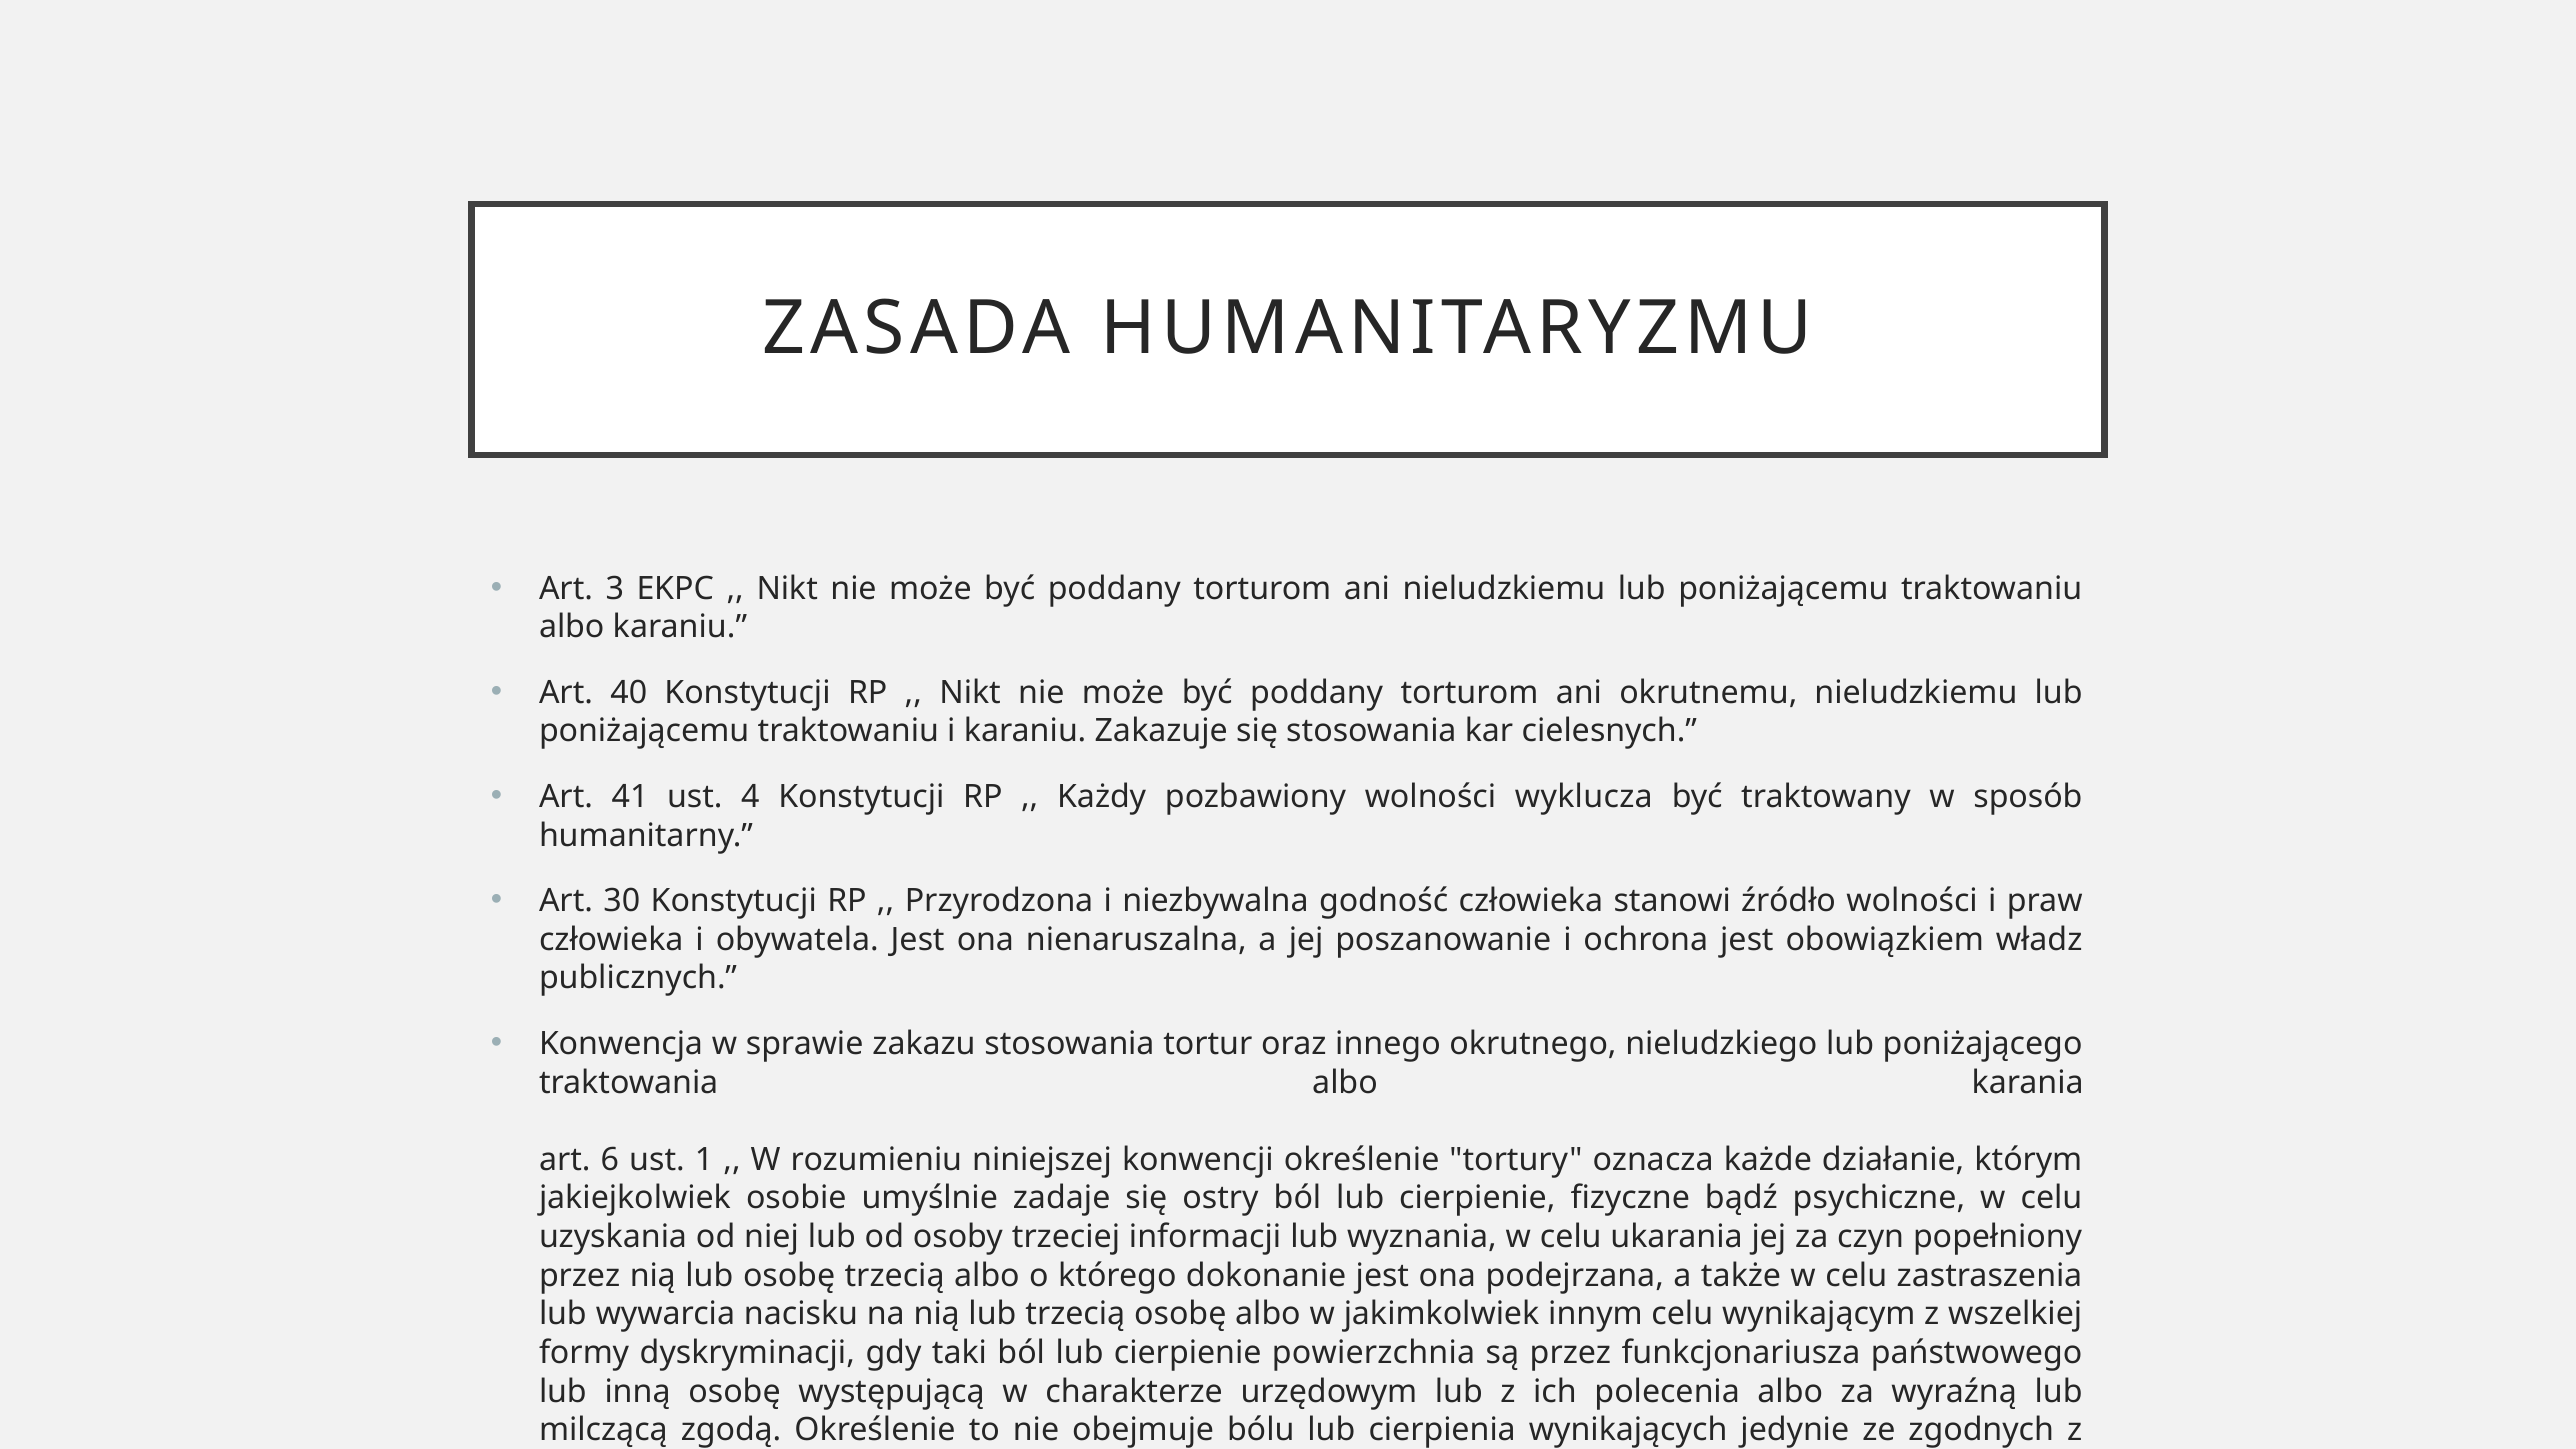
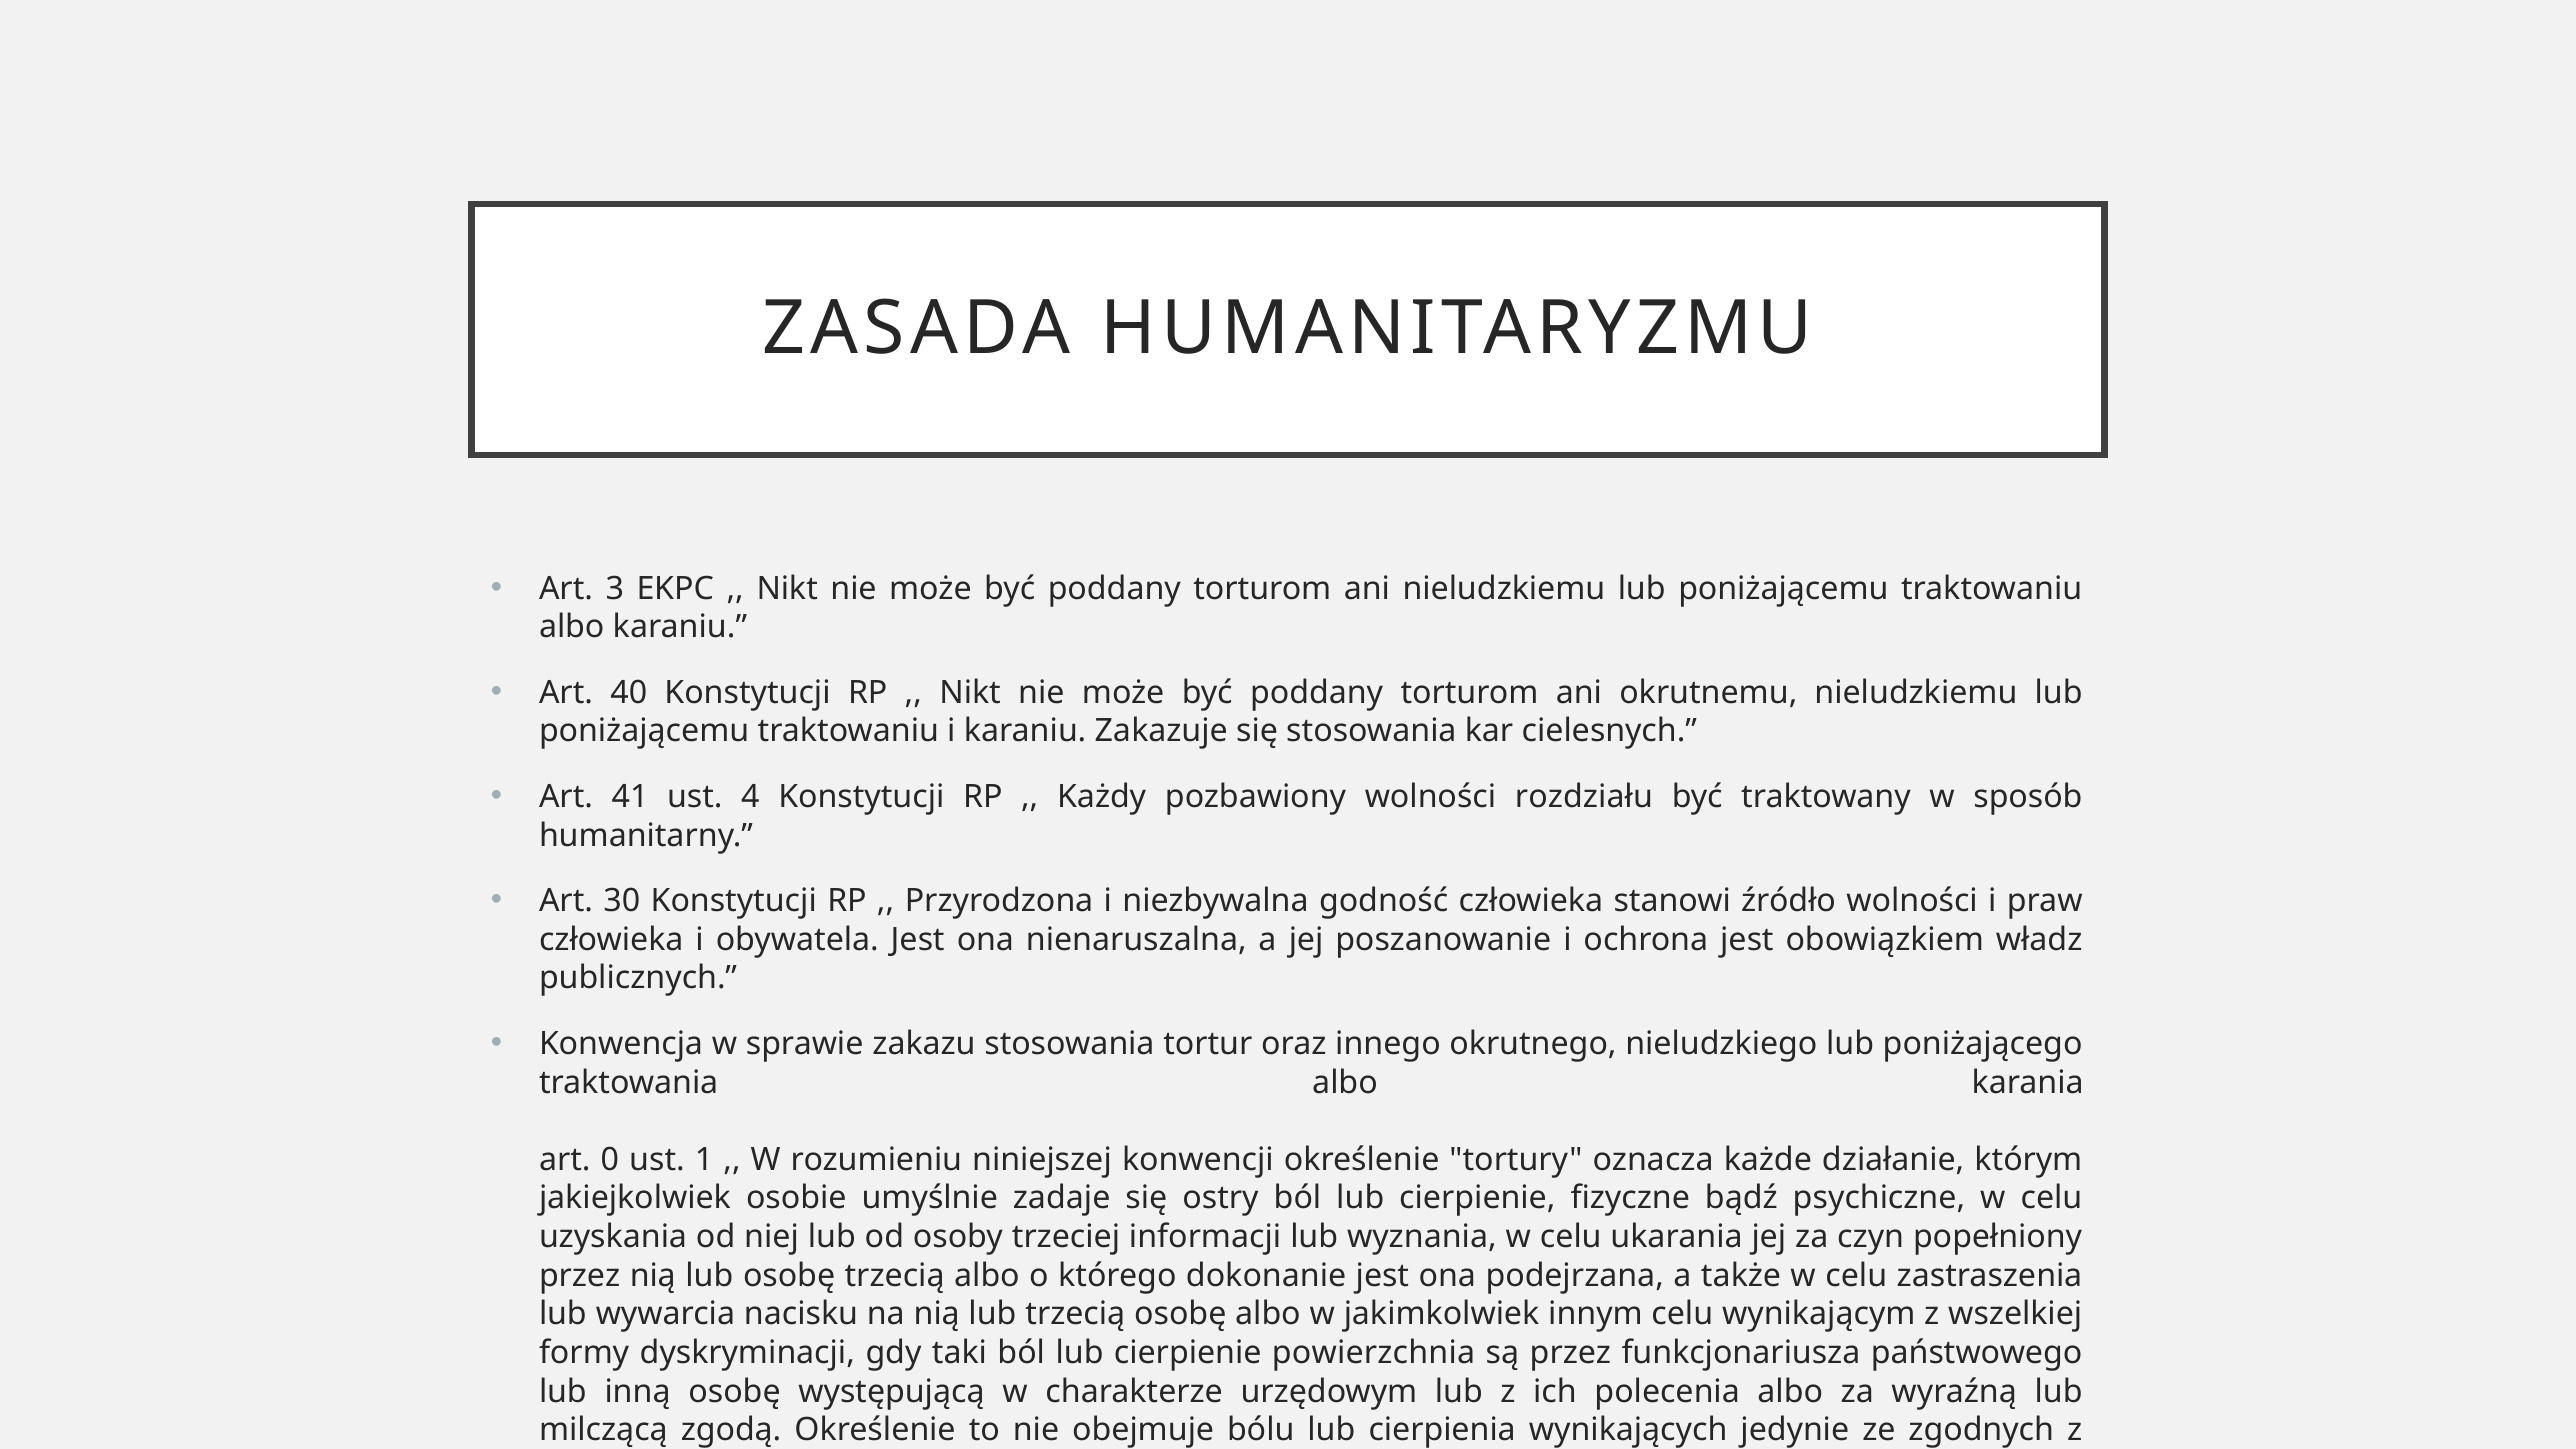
wyklucza: wyklucza -> rozdziału (1584, 797)
6: 6 -> 0 (610, 1160)
